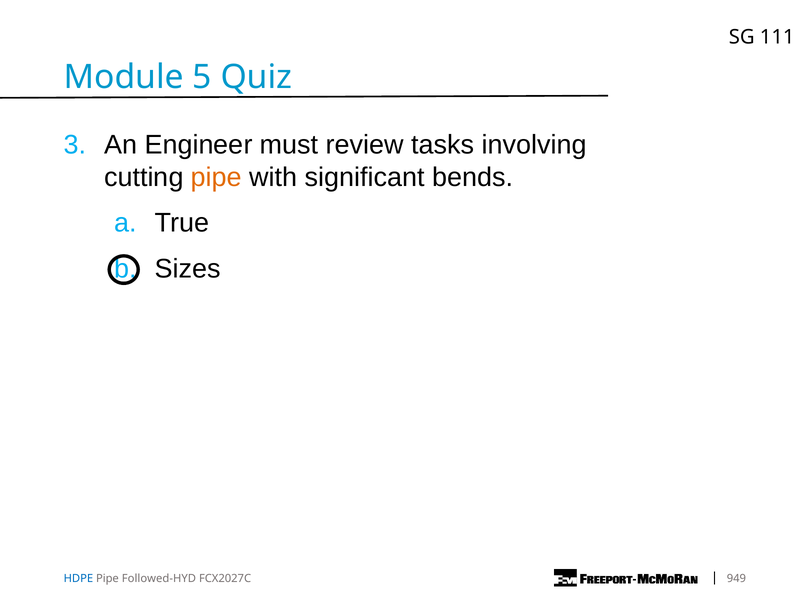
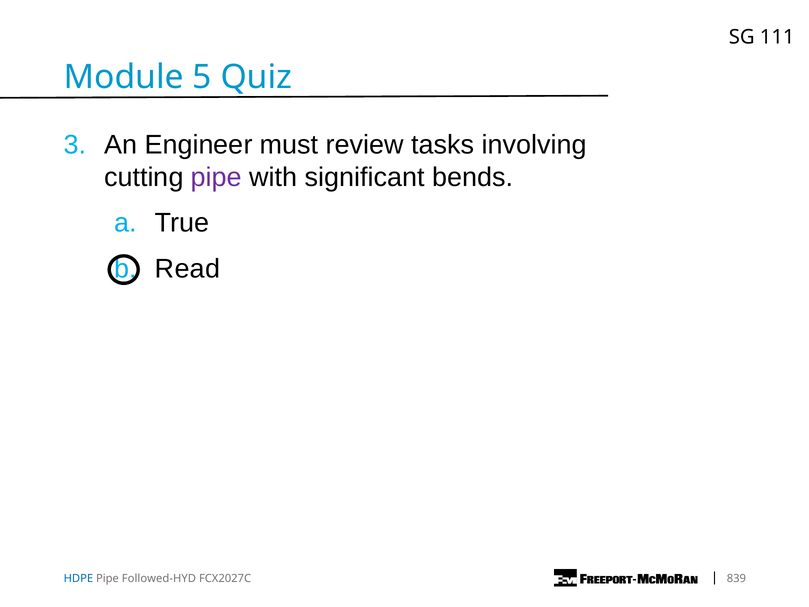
pipe colour: orange -> purple (216, 177)
Sizes: Sizes -> Read (188, 269)
949: 949 -> 839 (736, 578)
